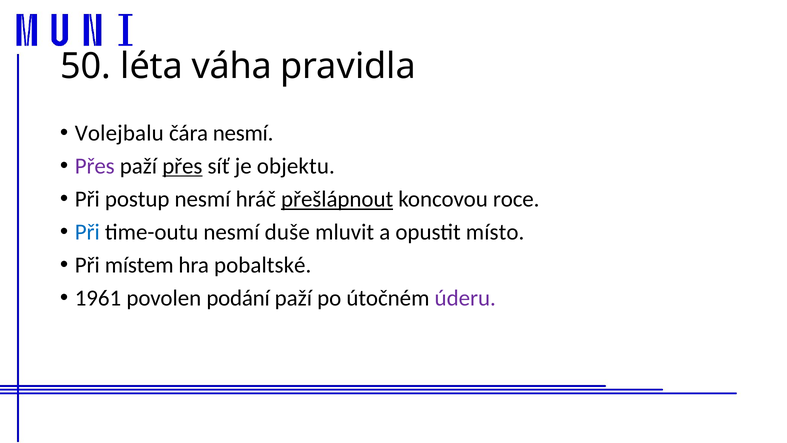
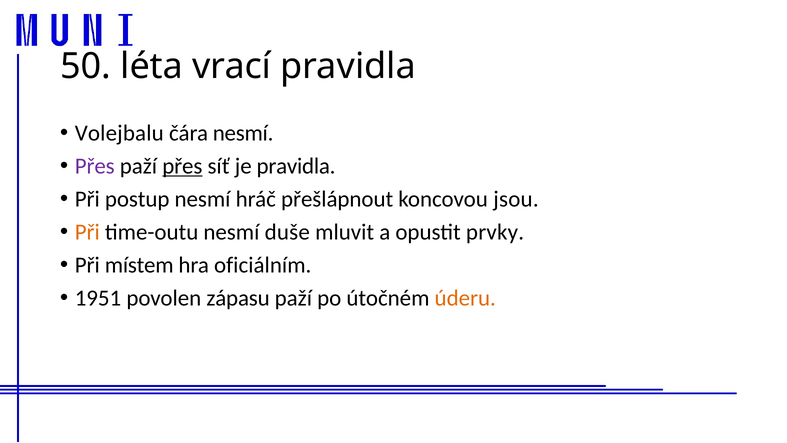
váha: váha -> vrací (232, 66)
je objektu: objektu -> pravidla (296, 166)
přešlápnout underline: present -> none (337, 199)
roce: roce -> jsou (516, 199)
Při colour: blue -> orange (87, 232)
místo: místo -> prvky (495, 232)
pobaltské: pobaltské -> oficiálním (263, 265)
1961: 1961 -> 1951 (98, 298)
podání: podání -> zápasu (238, 298)
úderu colour: purple -> orange (465, 298)
